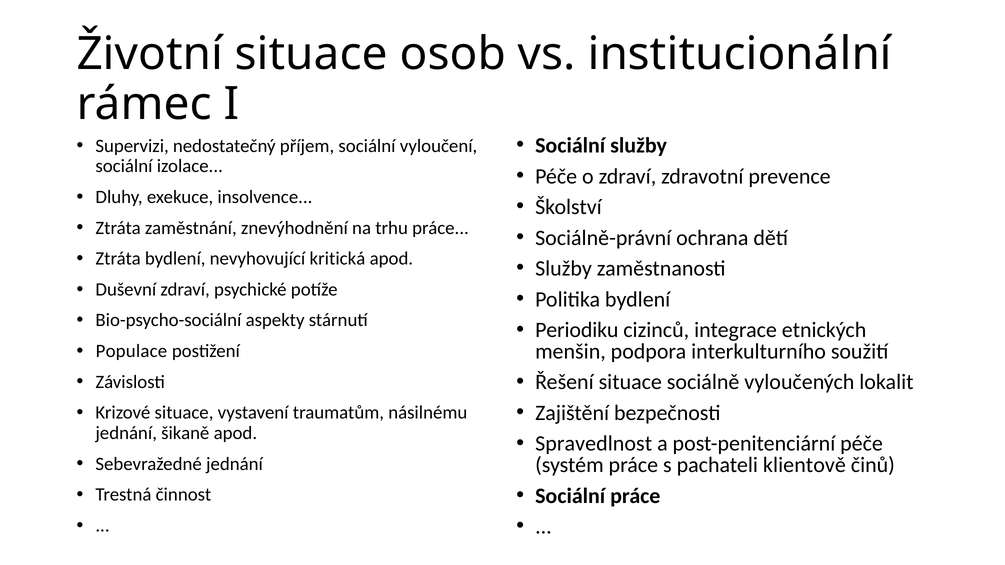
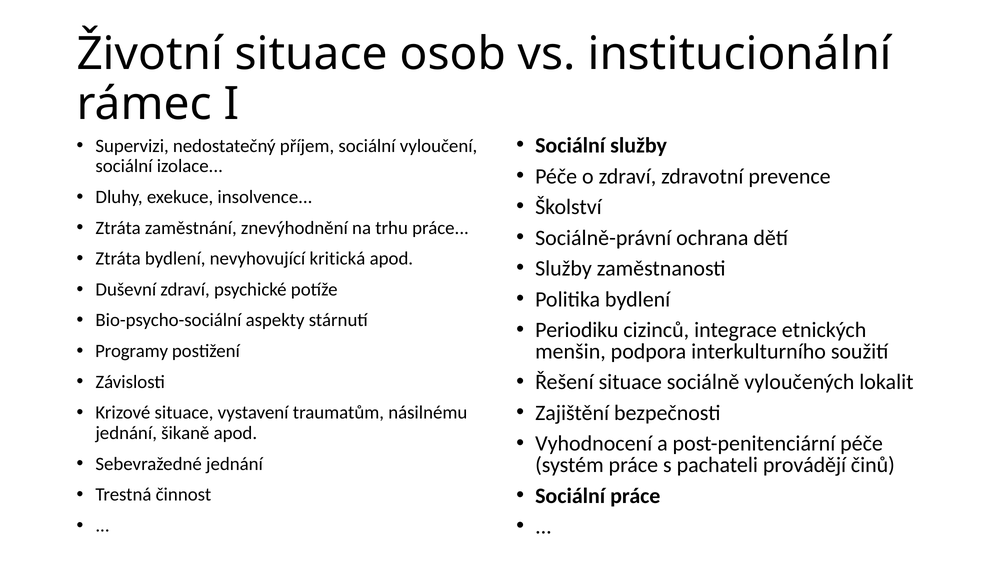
Populace: Populace -> Programy (132, 351)
Spravedlnost: Spravedlnost -> Vyhodnocení (594, 444)
klientově: klientově -> provádějí (805, 465)
